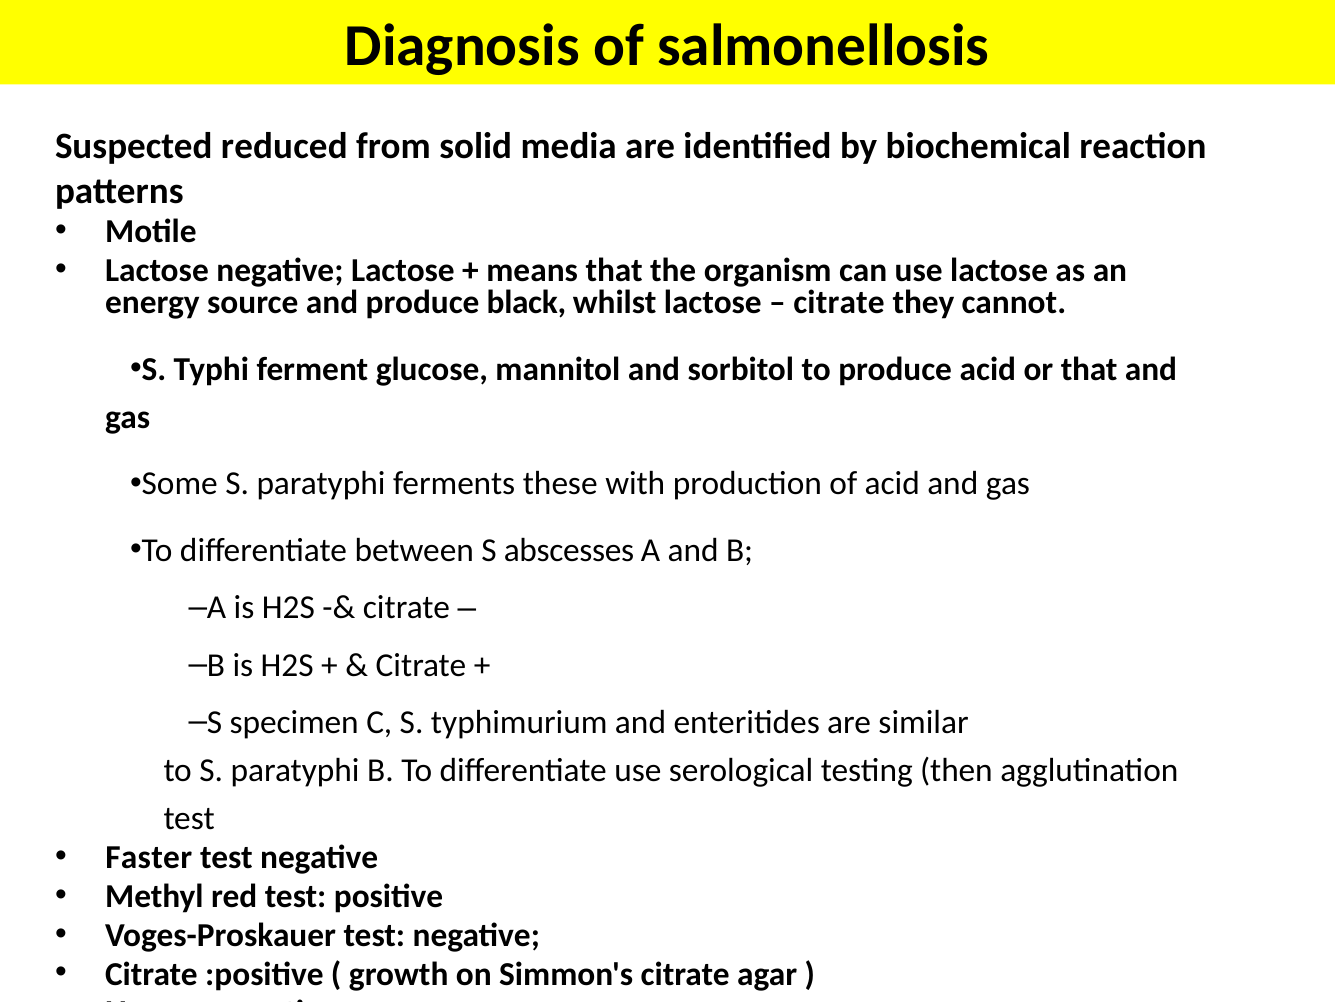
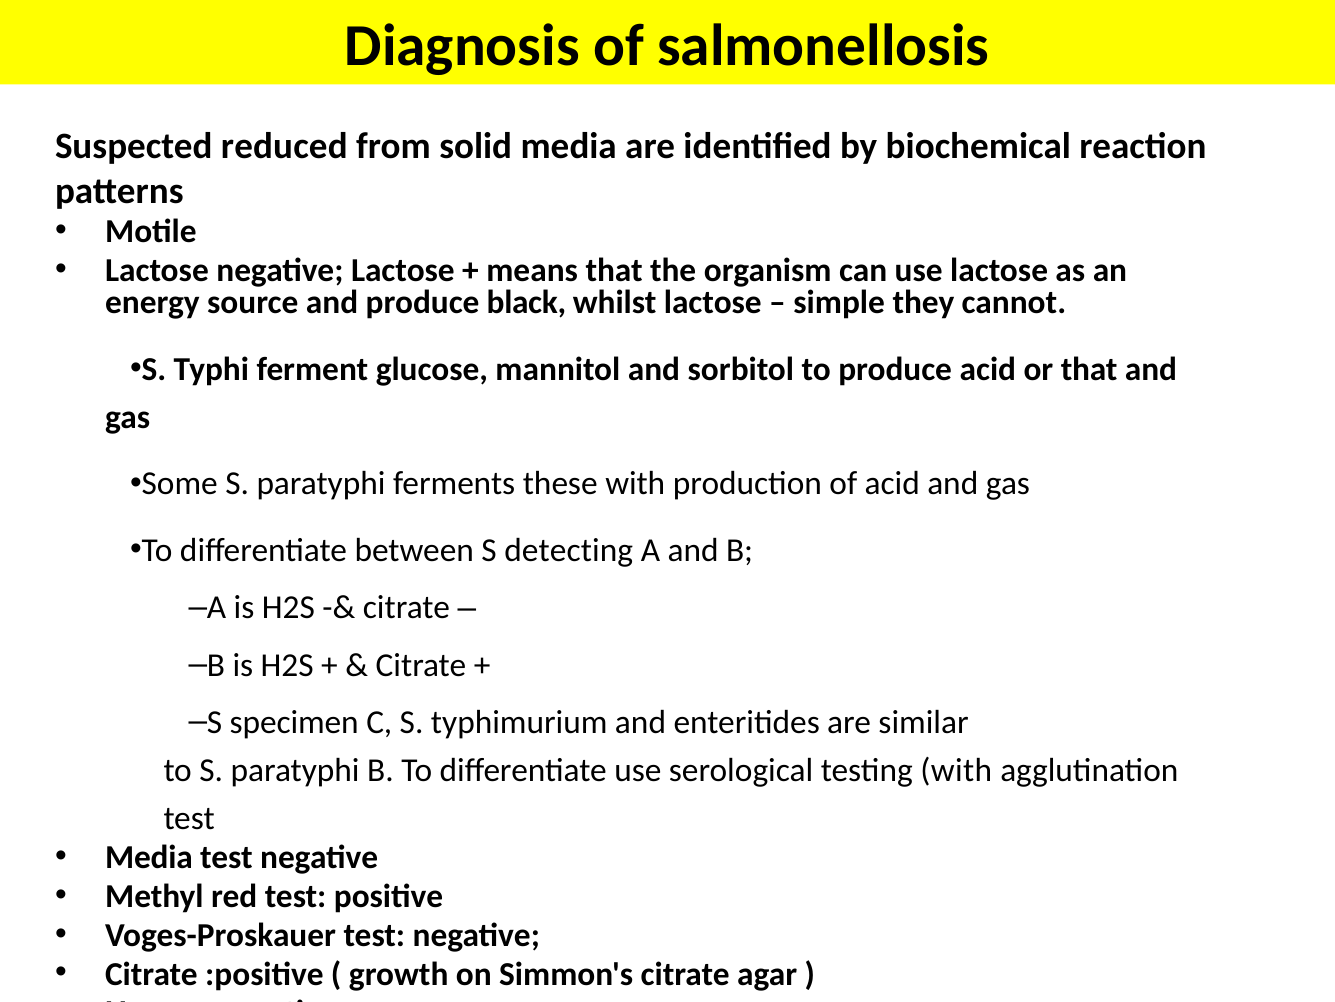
citrate: citrate -> simple (839, 303)
abscesses: abscesses -> detecting (569, 550)
testing then: then -> with (956, 770)
Faster: Faster -> Media (149, 857)
